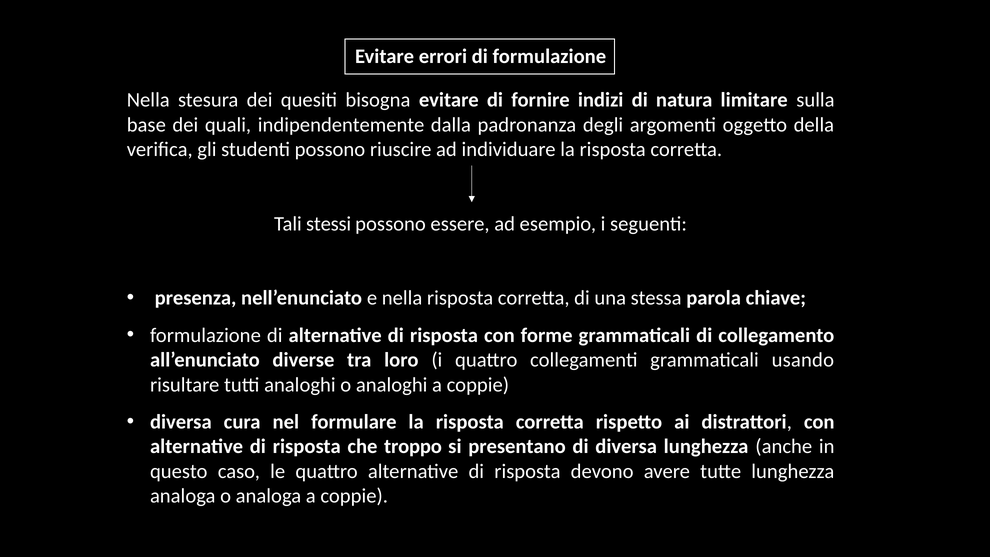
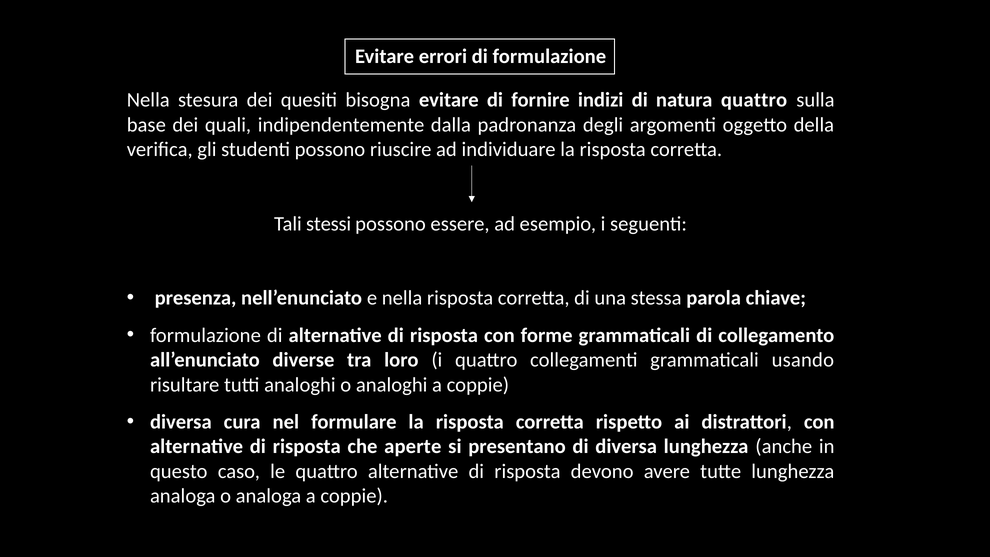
natura limitare: limitare -> quattro (754, 100)
troppo: troppo -> aperte (413, 447)
